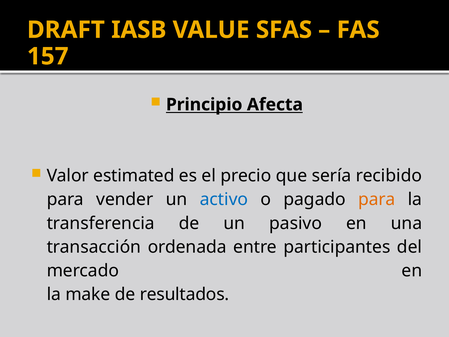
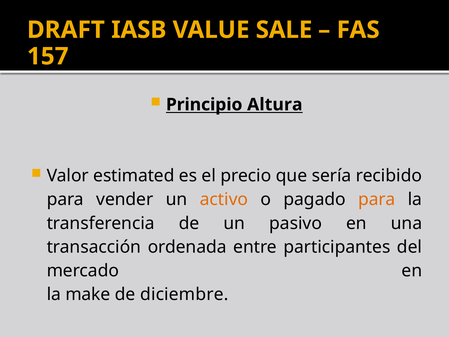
SFAS: SFAS -> SALE (284, 30)
Afecta: Afecta -> Altura (275, 105)
activo colour: blue -> orange (224, 199)
resultados: resultados -> diciembre (184, 294)
